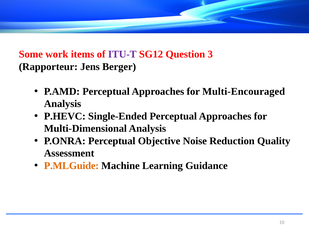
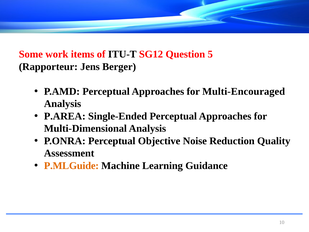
ITU-T colour: purple -> black (122, 54)
3: 3 -> 5 (210, 54)
P.HEVC: P.HEVC -> P.AREA (65, 116)
